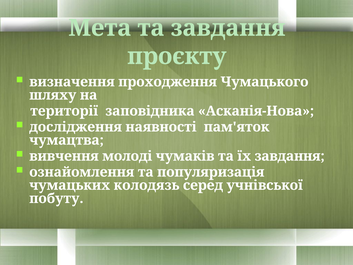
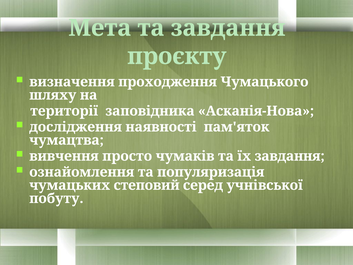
молоді: молоді -> просто (127, 156)
колодязь: колодязь -> степовий (147, 185)
